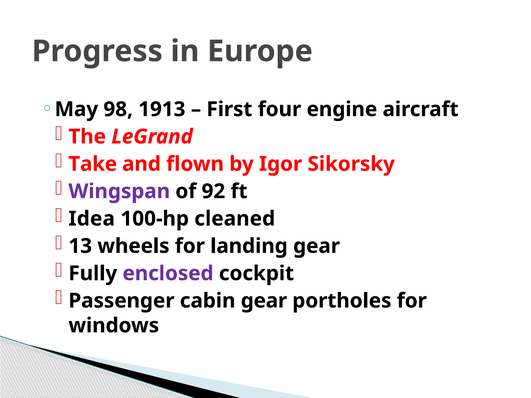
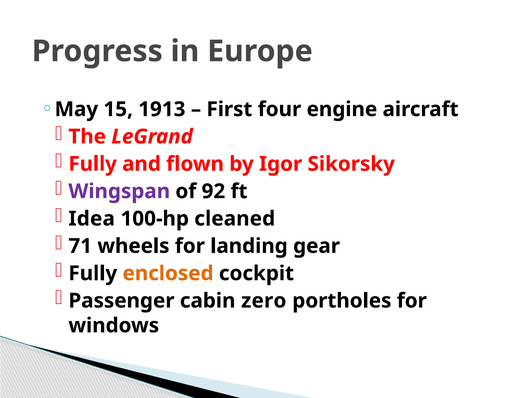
98: 98 -> 15 (118, 109)
Take: Take -> Fully (93, 164)
13: 13 -> 71 (80, 246)
enclosed colour: purple -> orange (168, 274)
cabin gear: gear -> zero (264, 301)
